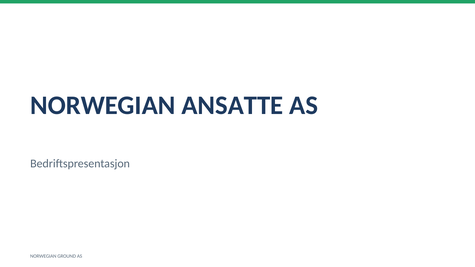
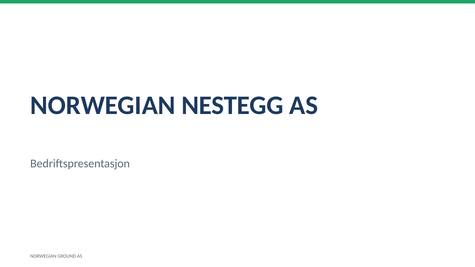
ANSATTE: ANSATTE -> NESTEGG (232, 105)
